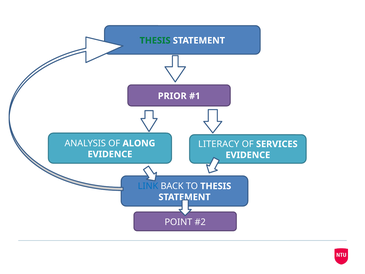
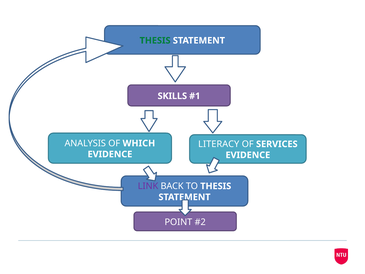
PRIOR: PRIOR -> SKILLS (172, 96)
ALONG: ALONG -> WHICH (139, 143)
LINK colour: blue -> purple (148, 186)
